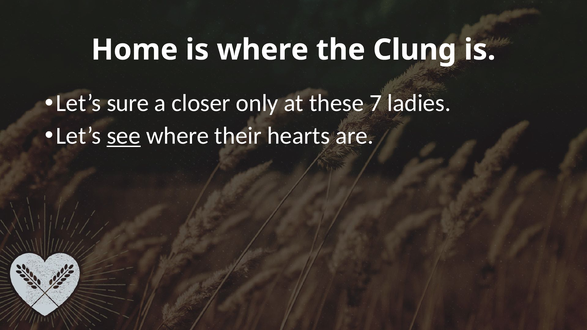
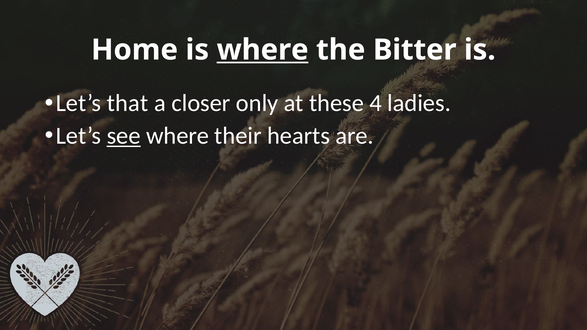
where underline: none -> present (263, 50)
Clung: Clung -> Bitter (415, 50)
sure: sure -> that (128, 103)
7: 7 -> 4 (376, 103)
